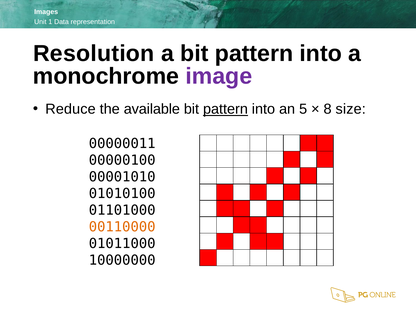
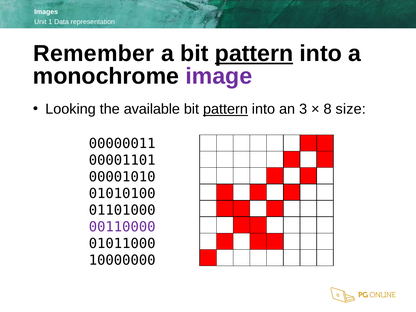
Resolution: Resolution -> Remember (94, 54)
pattern underline: none -> present (254, 54)
Reduce: Reduce -> Looking (71, 109)
5: 5 -> 3 (303, 109)
00000100: 00000100 -> 00001101 (122, 160)
00110000 colour: orange -> purple (122, 227)
